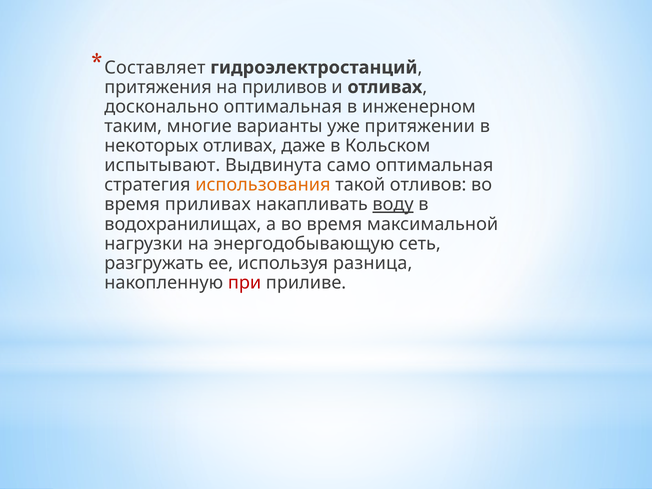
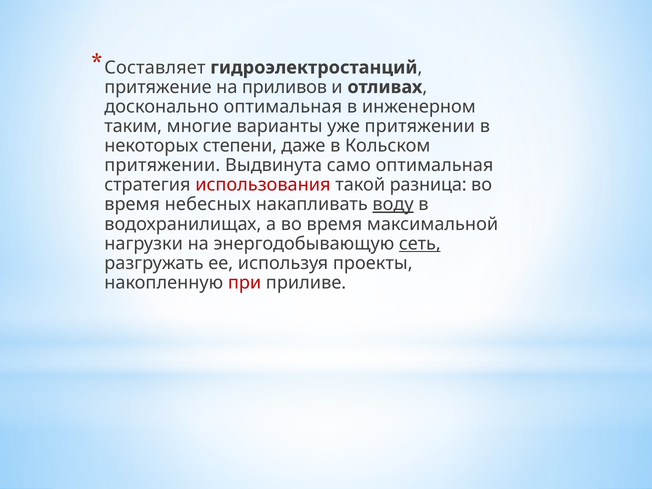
притяжения: притяжения -> притяжение (158, 87)
некоторых отливах: отливах -> степени (240, 146)
испытывают: испытывают -> притяжении (162, 165)
использования colour: orange -> red (263, 185)
отливов: отливов -> разница (428, 185)
приливах: приливах -> небесных (208, 204)
сеть underline: none -> present (420, 244)
разница: разница -> проекты (373, 263)
